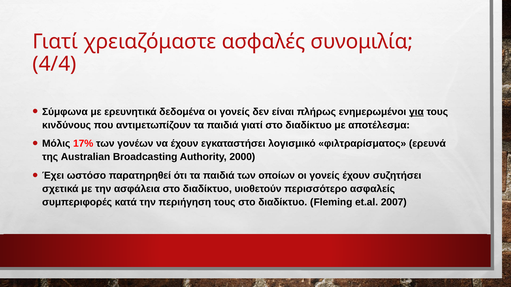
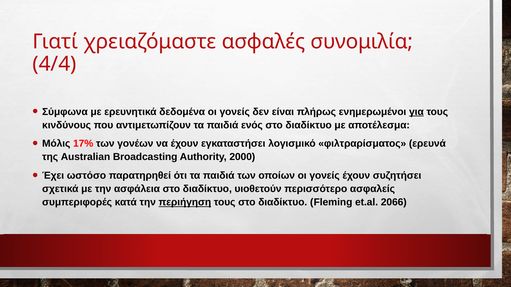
παιδιά γιατί: γιατί -> ενός (252, 125)
περιήγηση underline: none -> present (185, 203)
2007: 2007 -> 2066 (394, 203)
